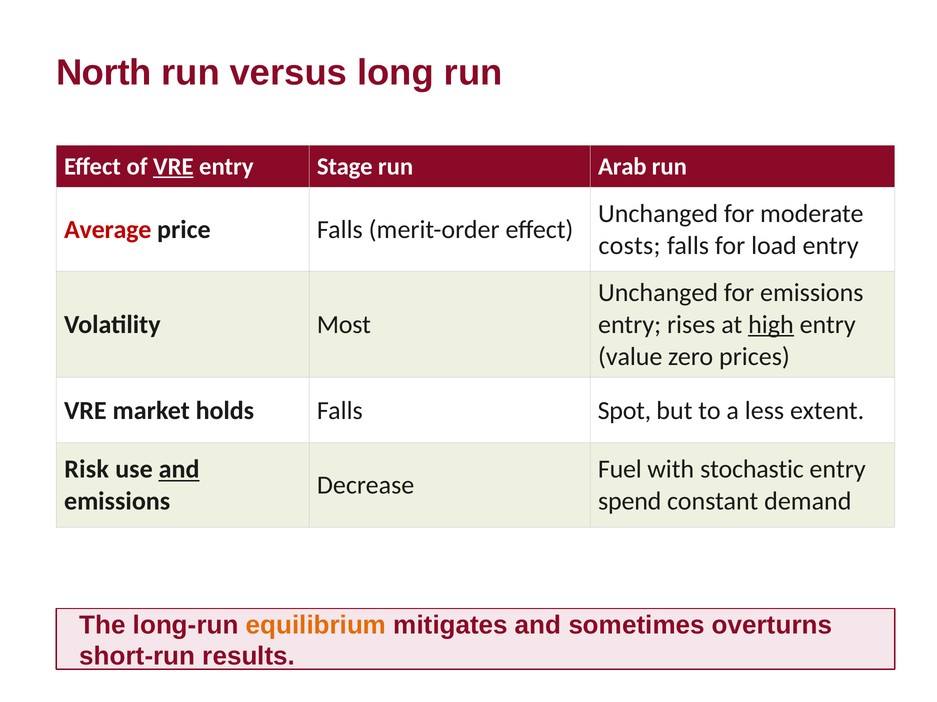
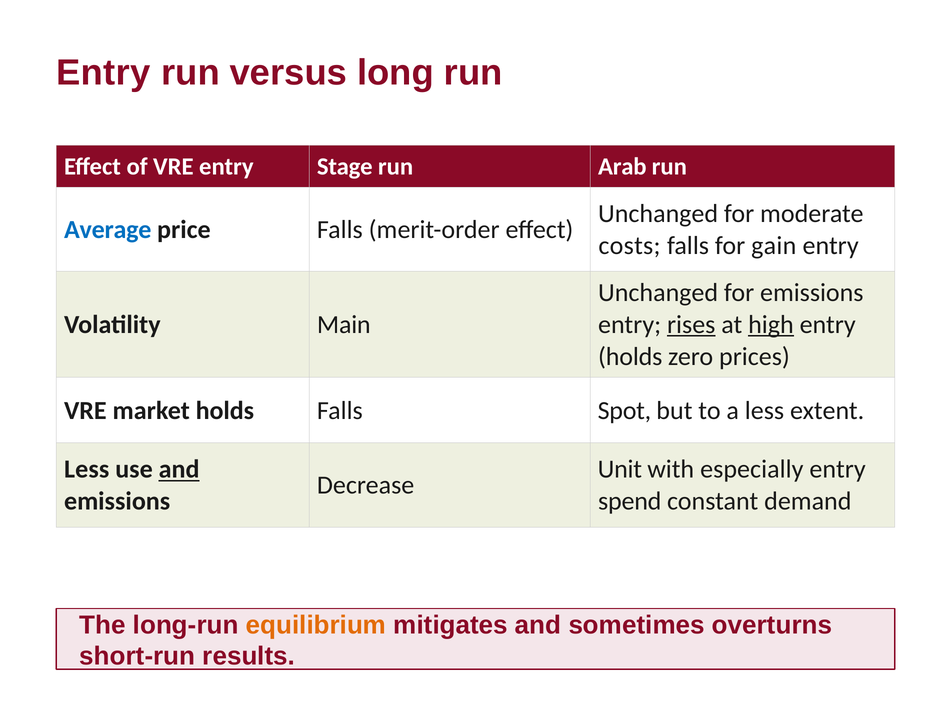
North: North -> Entry (103, 73)
VRE underline: present -> none (173, 167)
Average colour: red -> blue (108, 230)
load: load -> gain (774, 246)
Most: Most -> Main (344, 325)
rises underline: none -> present (691, 325)
value: value -> holds (630, 357)
Risk: Risk -> Less (87, 470)
Fuel: Fuel -> Unit (620, 470)
stochastic: stochastic -> especially (752, 470)
